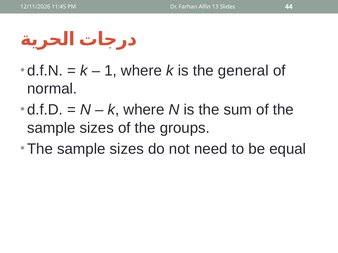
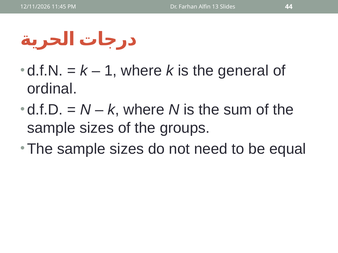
normal: normal -> ordinal (52, 89)
